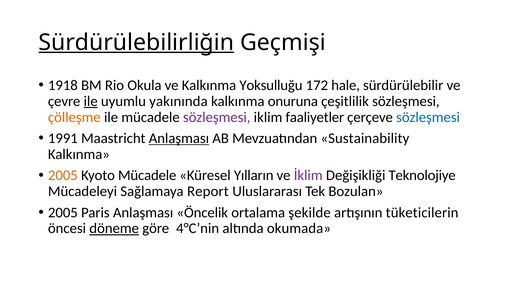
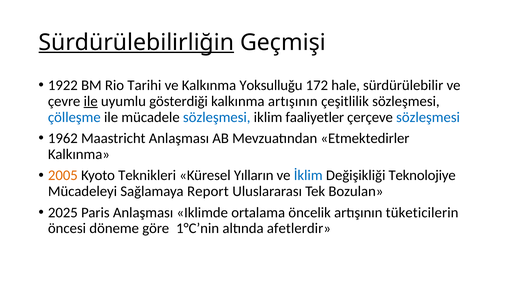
1918: 1918 -> 1922 (63, 85)
Okula: Okula -> Tarihi (144, 85)
yakınında: yakınında -> gösterdiği (179, 101)
kalkınma onuruna: onuruna -> artışının (293, 101)
çölleşme colour: orange -> blue (74, 117)
sözleşmesi colour: purple -> blue (217, 117)
1991: 1991 -> 1962 (63, 138)
Anlaşması underline: present -> none (179, 138)
Sustainability: Sustainability -> Etmektedirler (365, 138)
Kyoto Mücadele: Mücadele -> Teknikleri (147, 175)
İklim colour: purple -> blue (308, 175)
2005: 2005 -> 2025 (63, 213)
Öncelik: Öncelik -> Iklimde (202, 213)
şekilde: şekilde -> öncelik (310, 213)
döneme underline: present -> none (114, 228)
4°C’nin: 4°C’nin -> 1°C’nin (198, 228)
okumada: okumada -> afetlerdir (299, 228)
